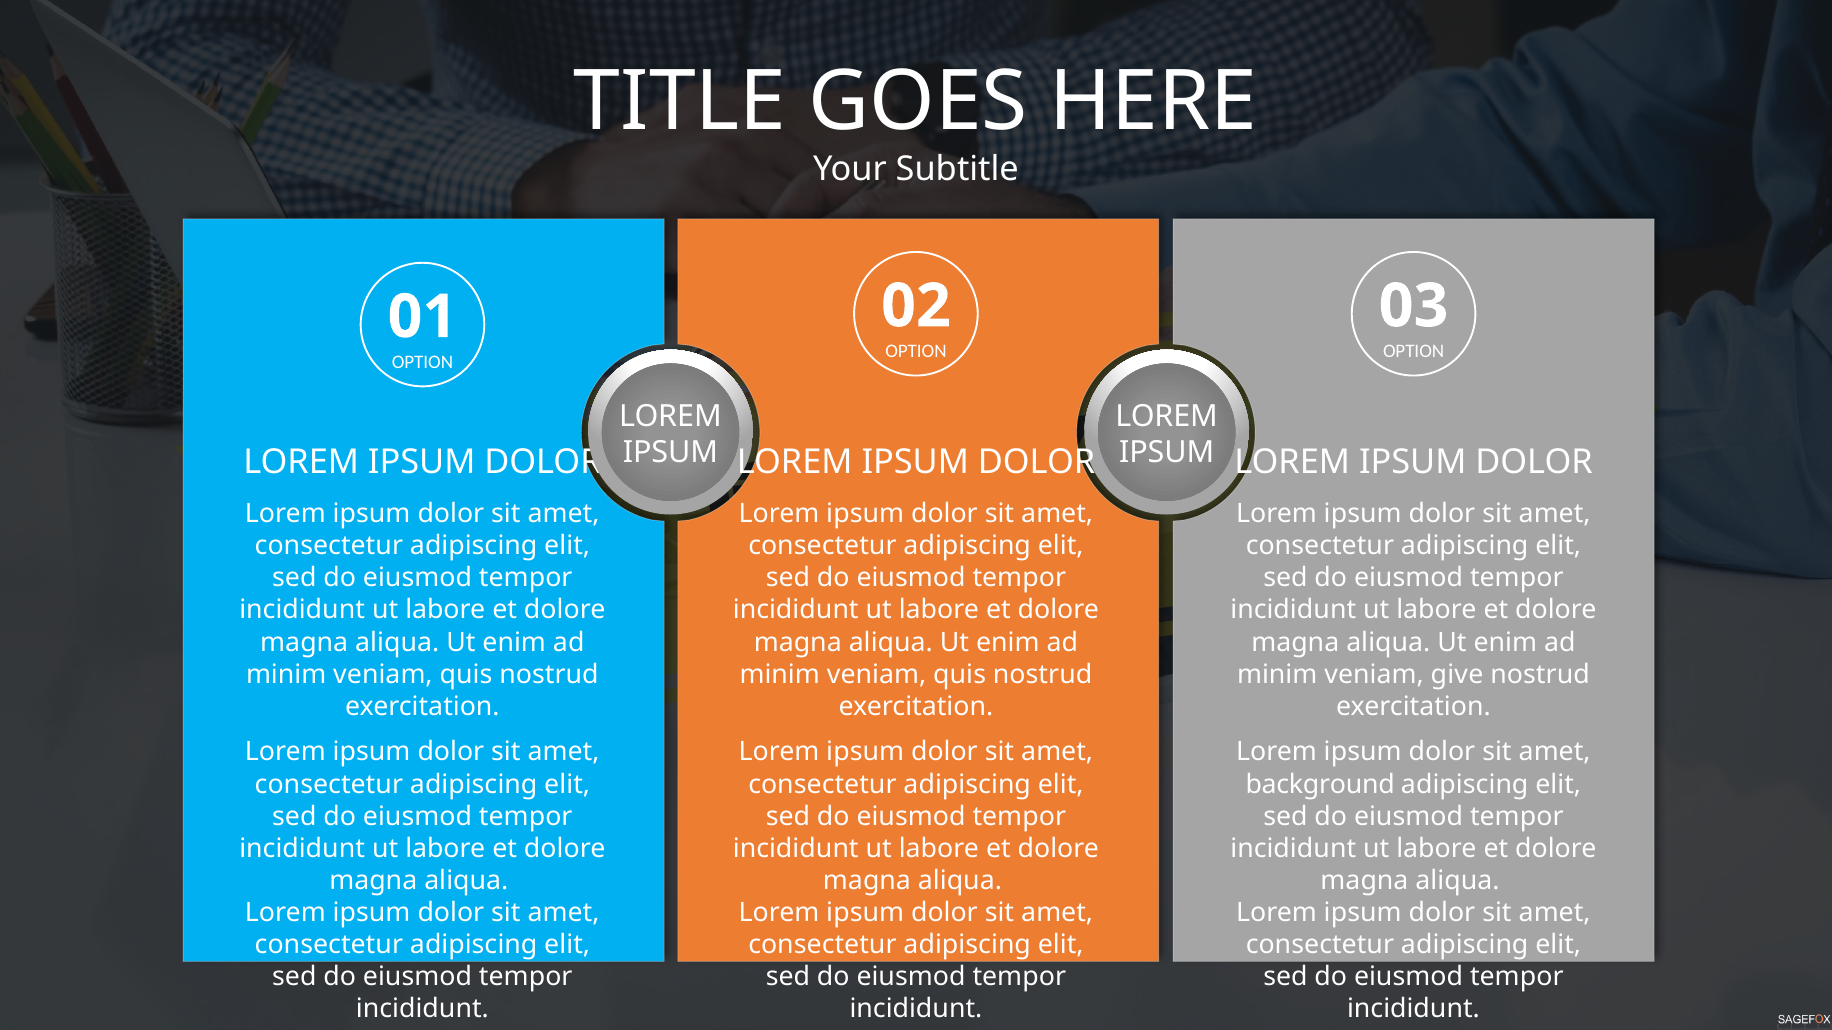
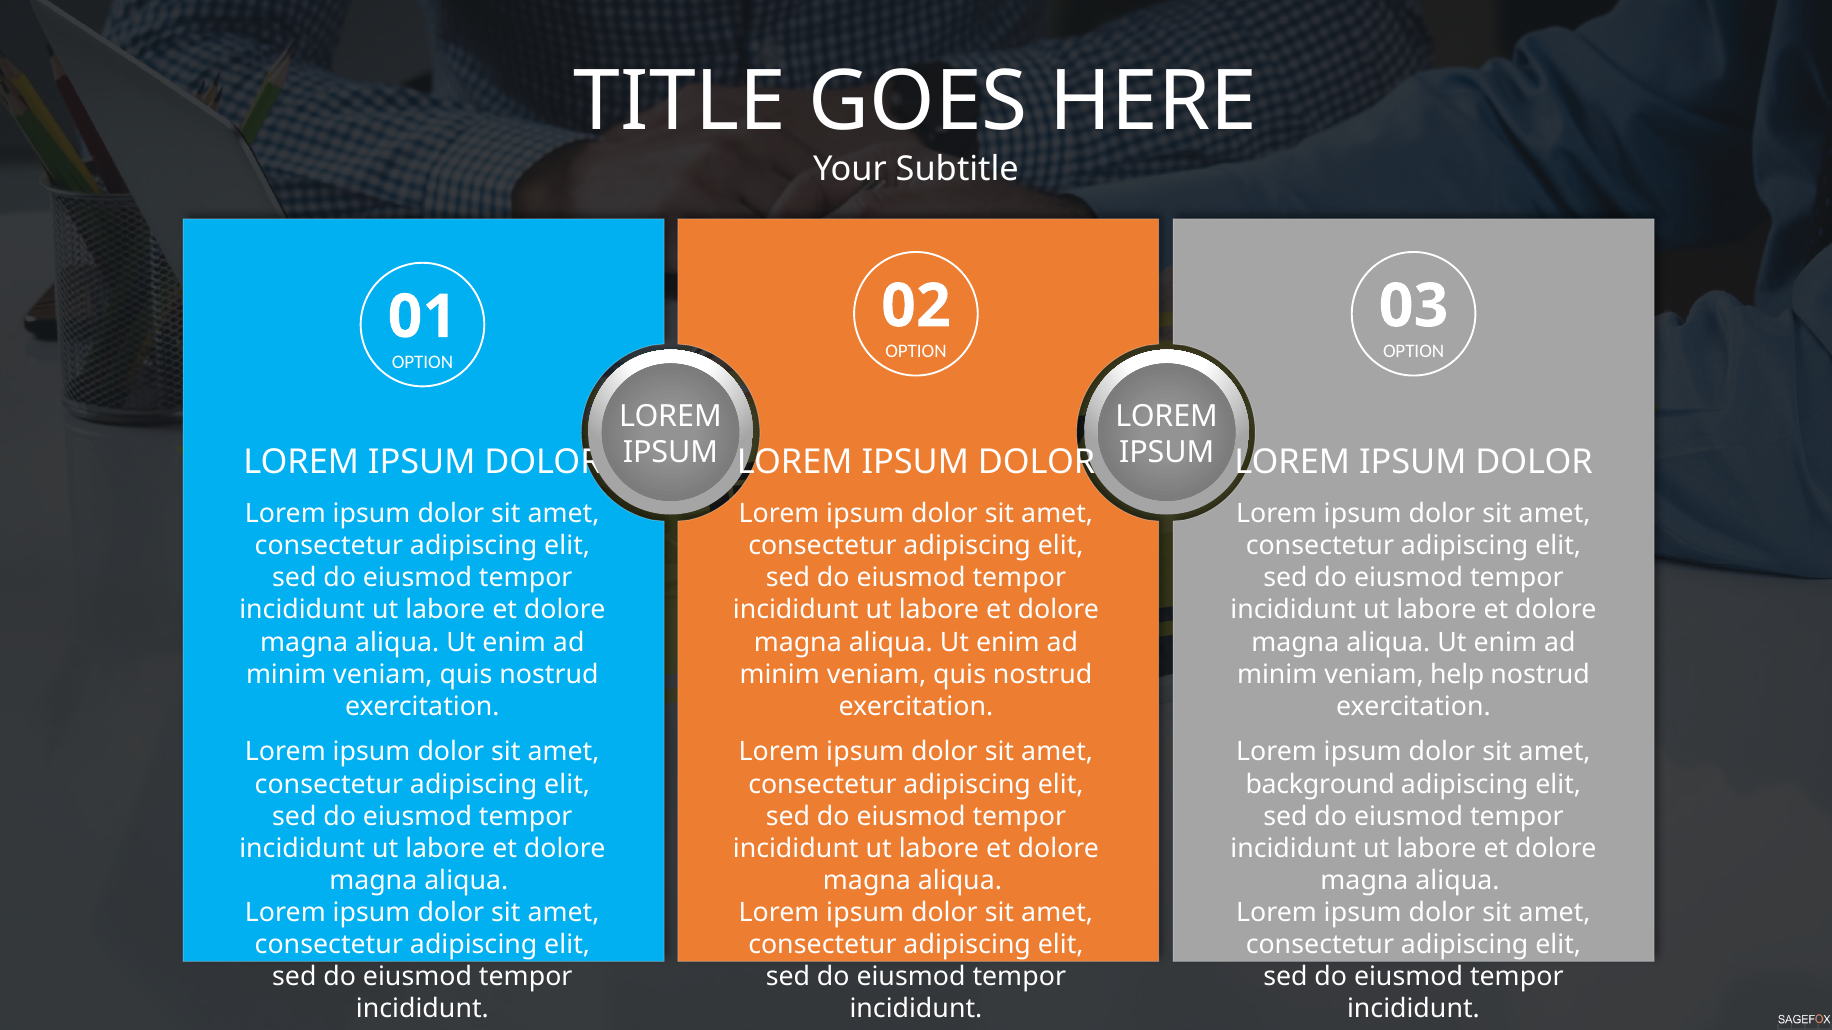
give: give -> help (1457, 675)
